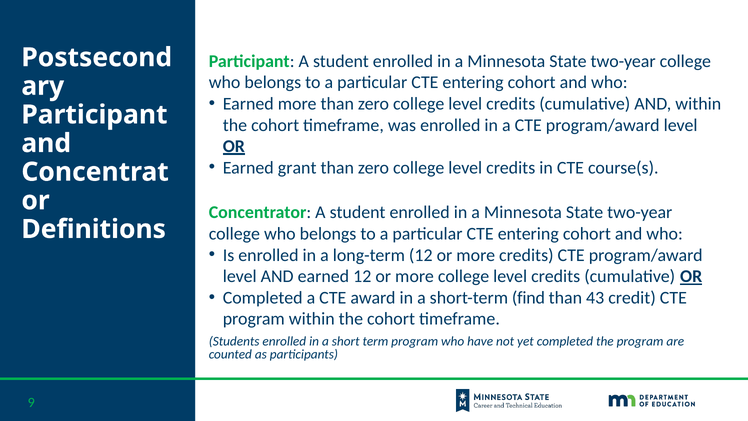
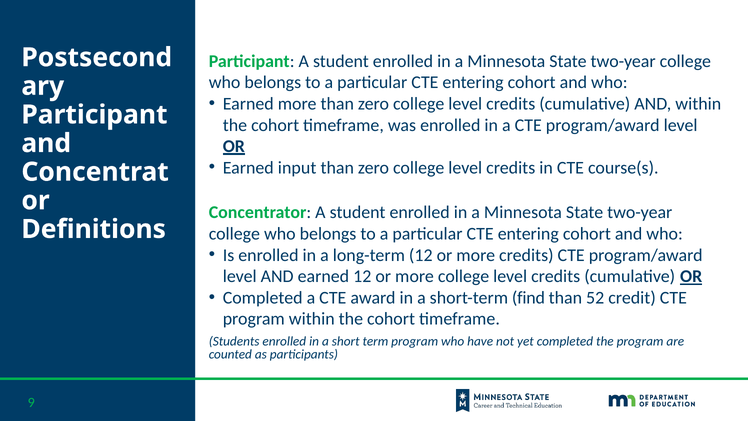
grant: grant -> input (297, 168)
43: 43 -> 52 (595, 298)
